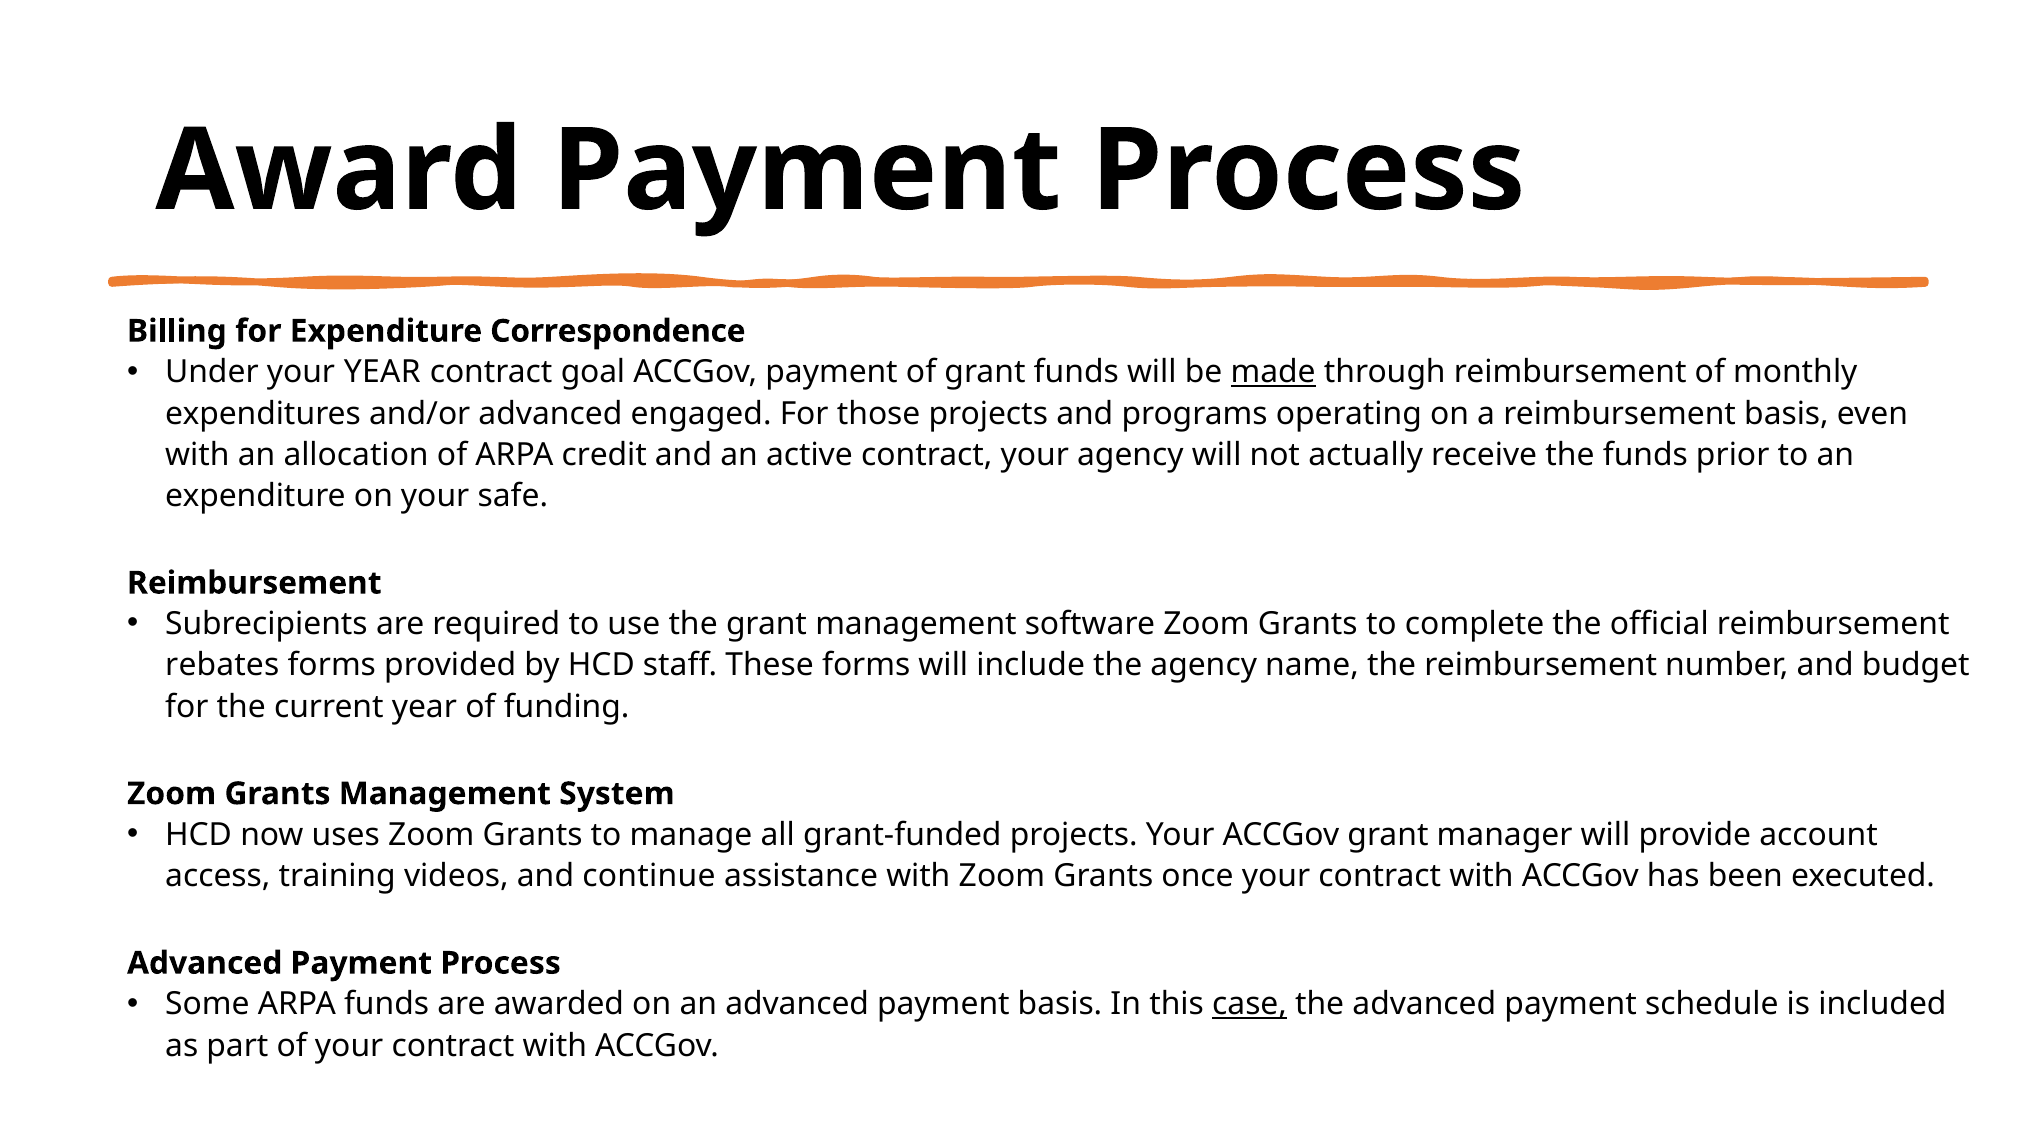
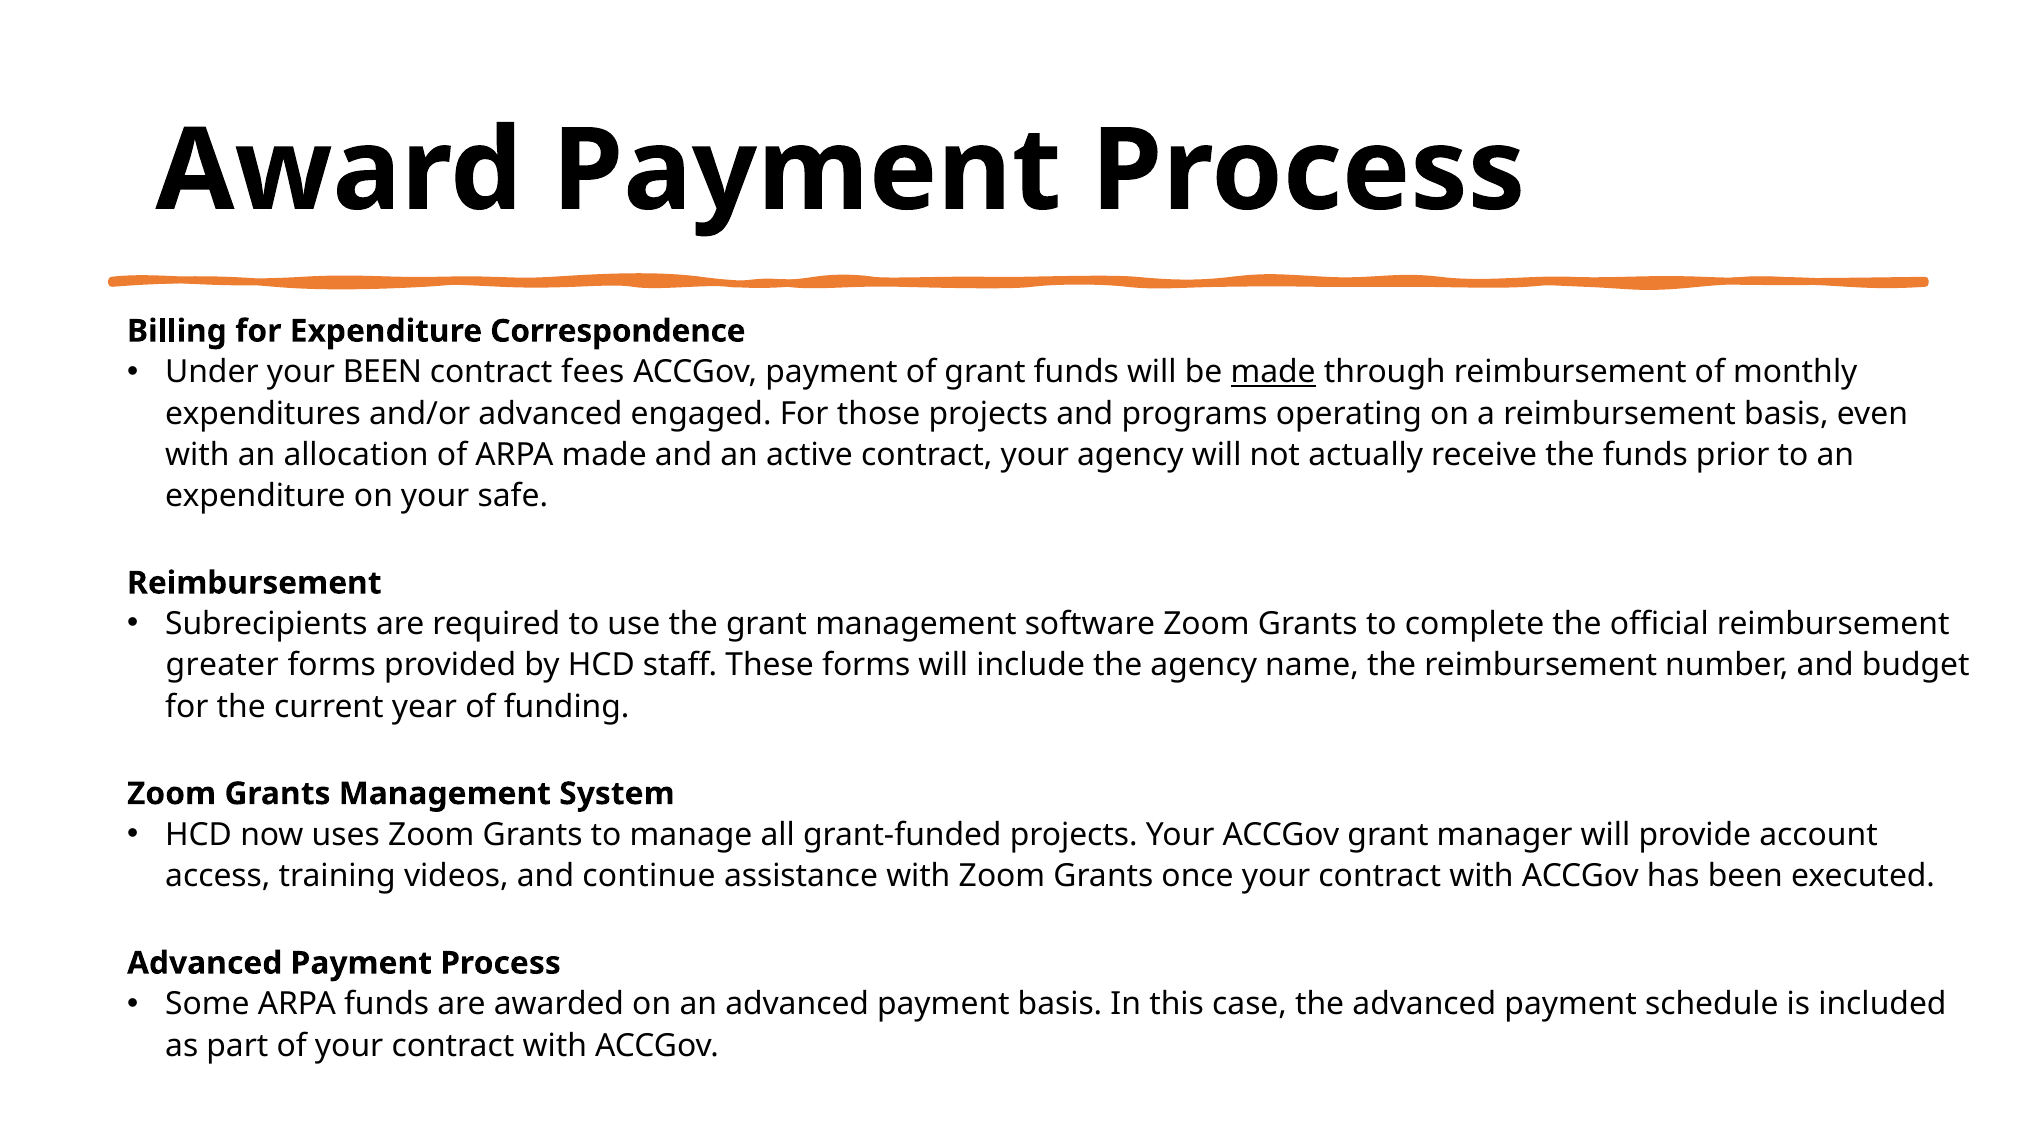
your YEAR: YEAR -> BEEN (382, 372)
goal: goal -> fees (593, 372)
ARPA credit: credit -> made (604, 455)
rebates: rebates -> greater (222, 665)
case underline: present -> none (1250, 1004)
